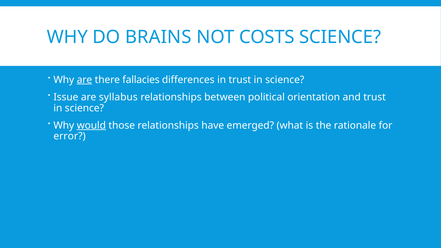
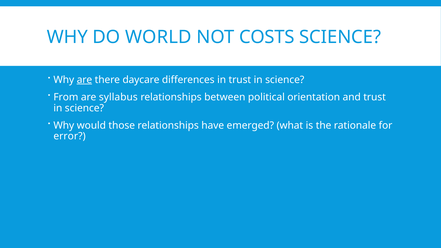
BRAINS: BRAINS -> WORLD (158, 37)
fallacies: fallacies -> daycare (141, 80)
Issue: Issue -> From (66, 97)
would underline: present -> none (91, 125)
